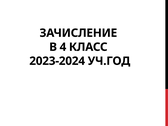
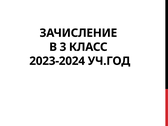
4: 4 -> 3 (63, 47)
